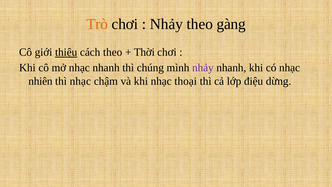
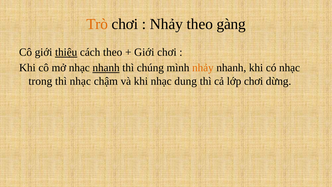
Thời: Thời -> Giới (144, 52)
nhanh underline: none -> present (106, 68)
nhảy colour: purple -> orange (203, 68)
nhiên: nhiên -> trong (40, 81)
thoại: thoại -> dung (186, 81)
lớp điệu: điệu -> chơi (254, 81)
